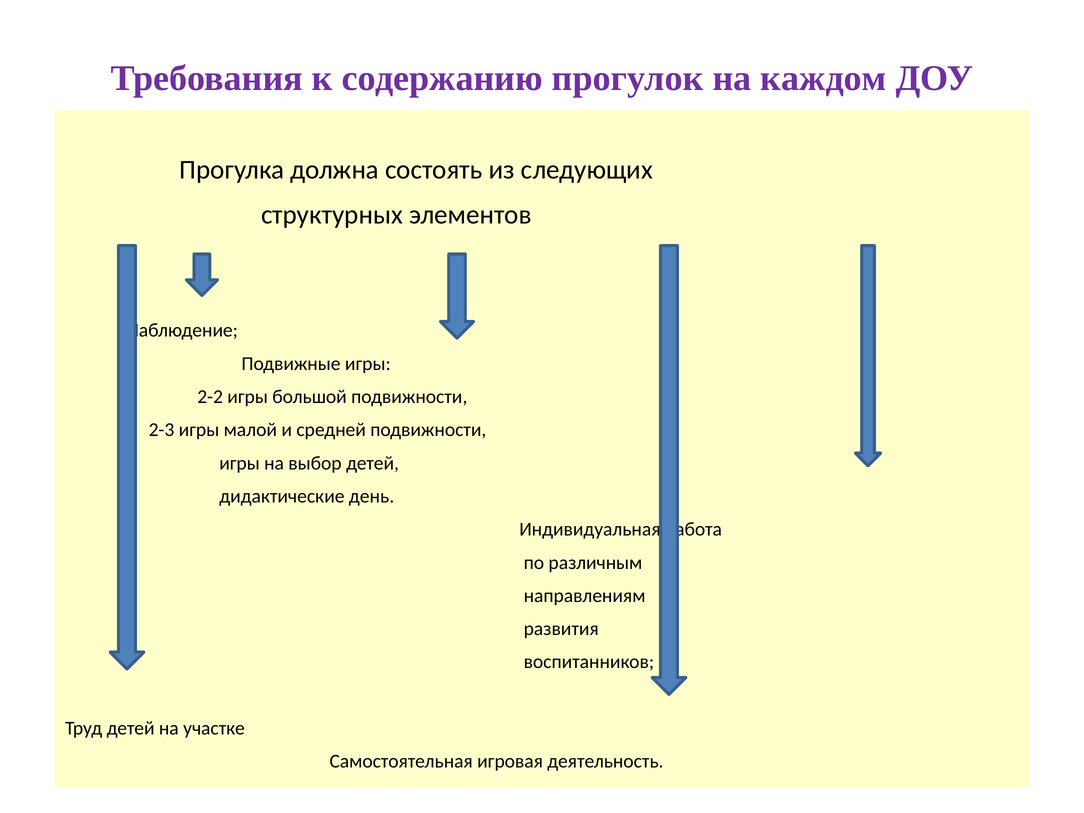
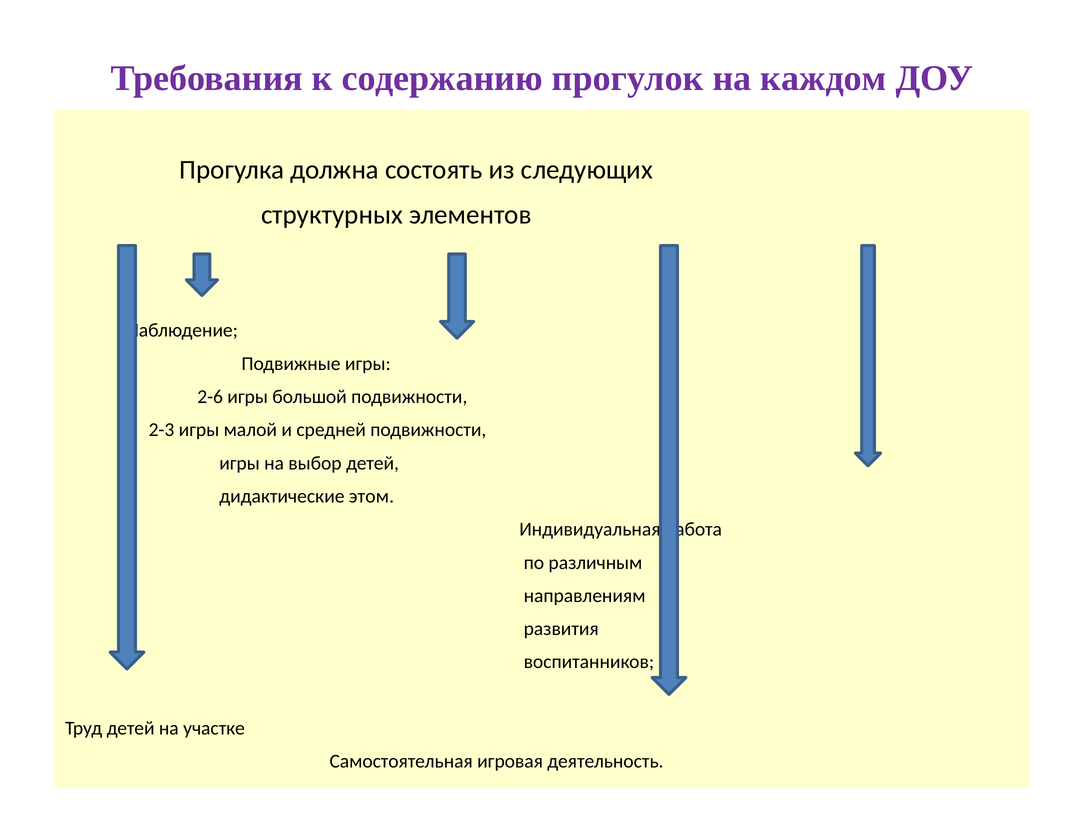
2-2: 2-2 -> 2-6 (210, 397)
день: день -> этом (371, 496)
